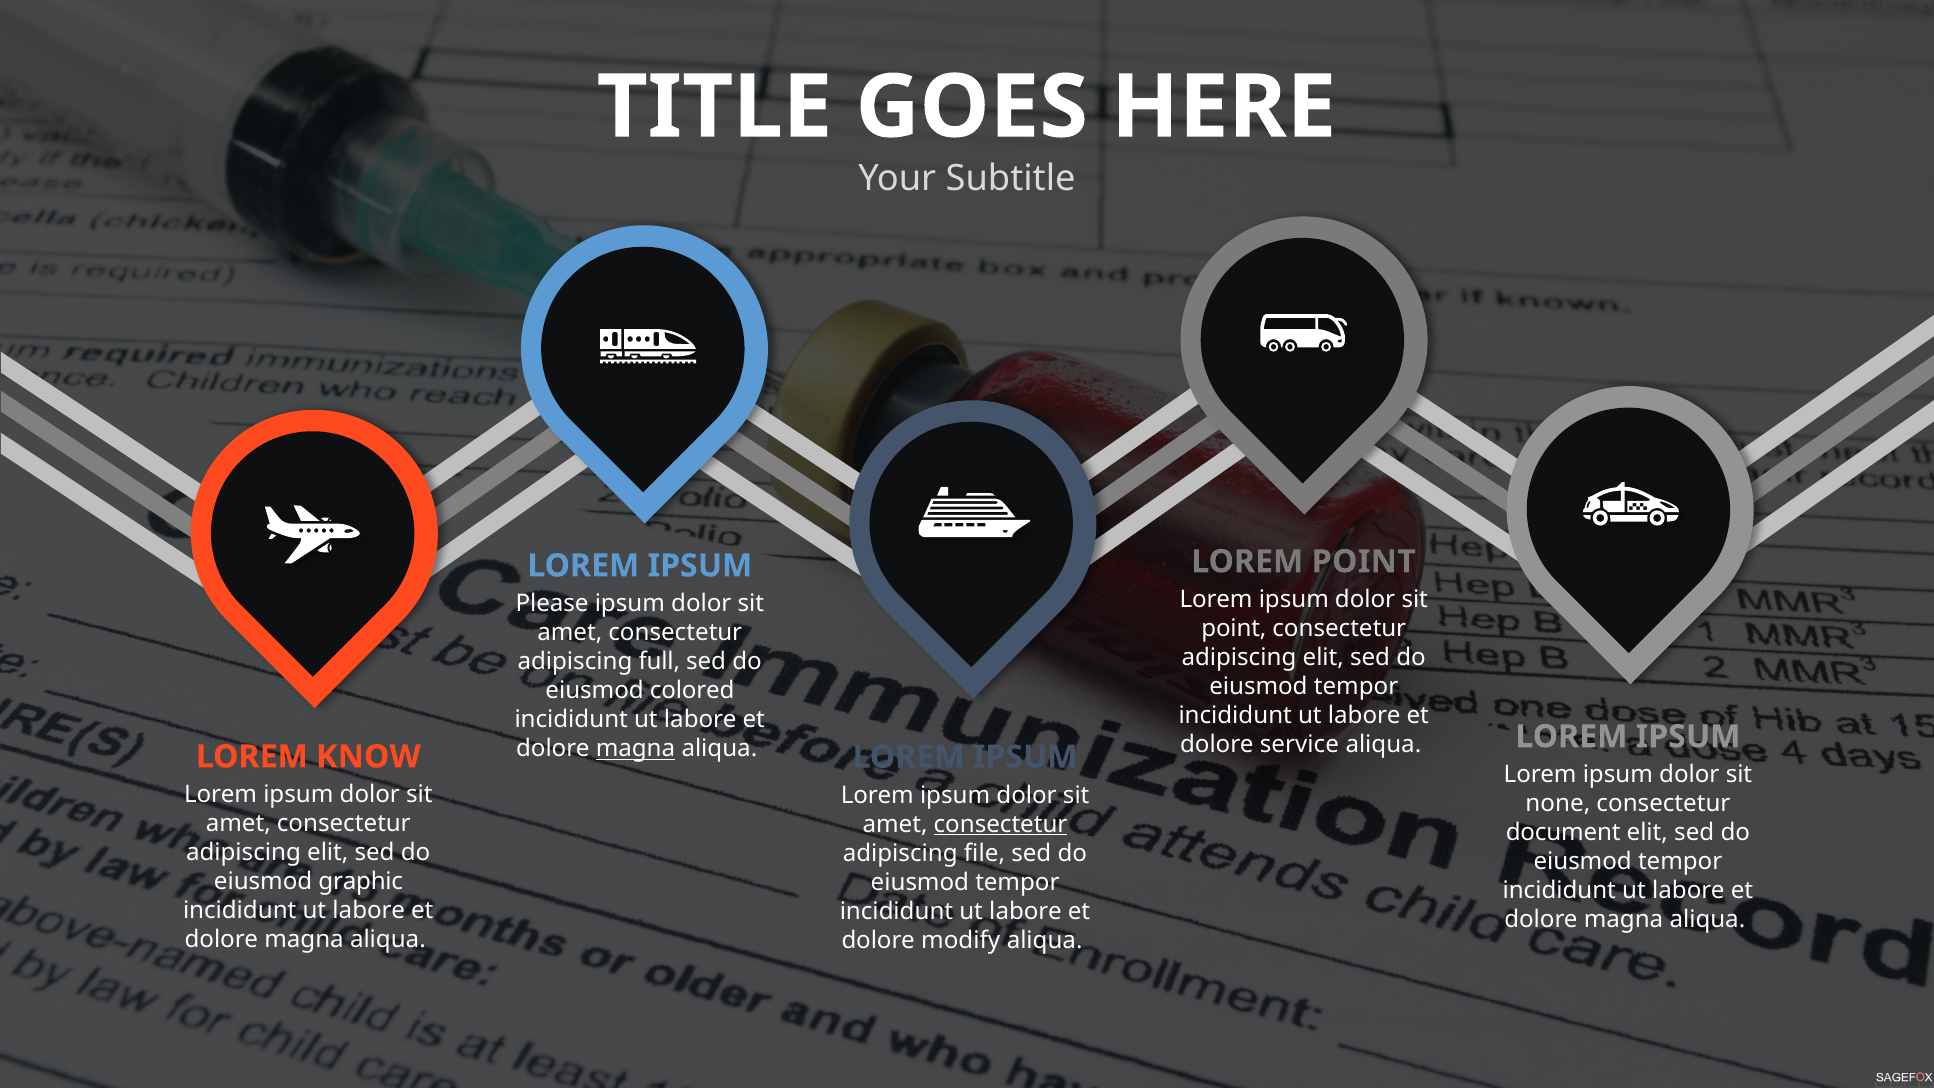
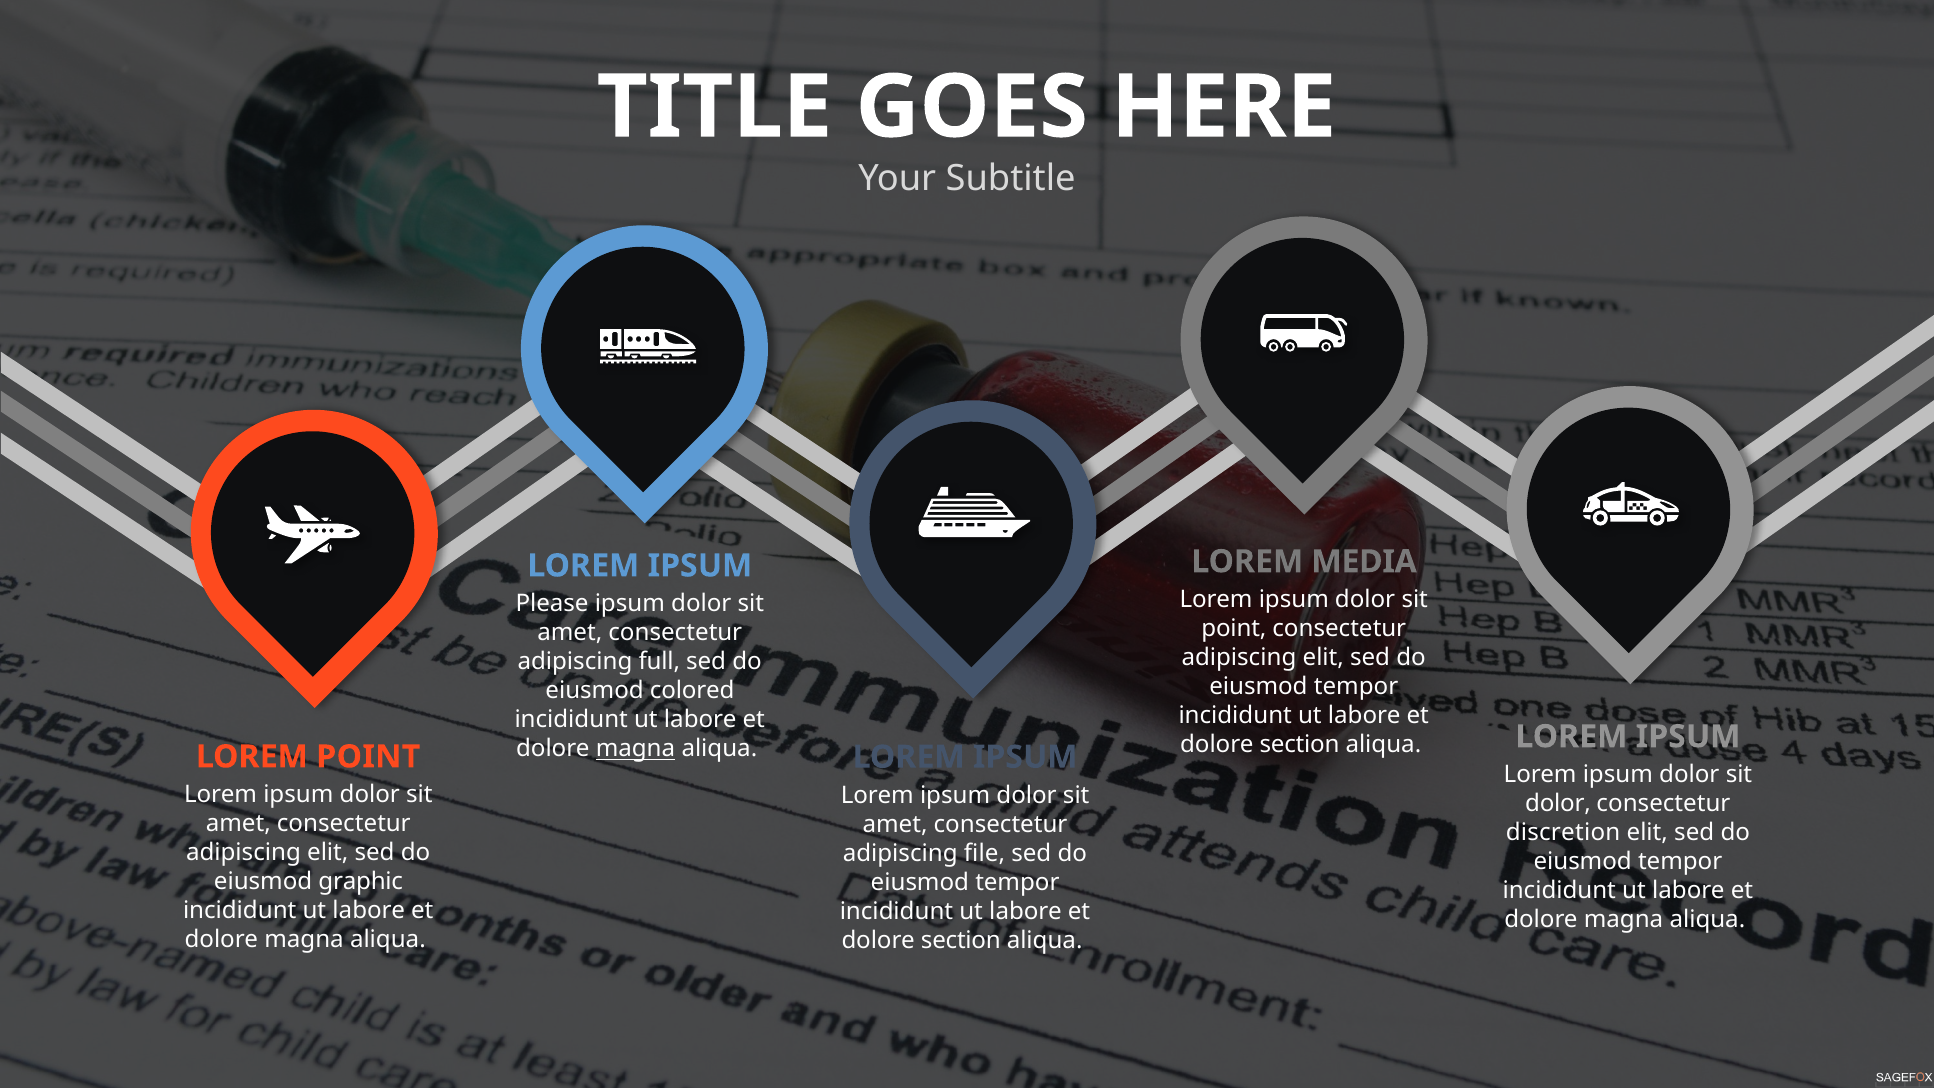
LOREM POINT: POINT -> MEDIA (1364, 562)
service: service -> section (1300, 745)
LOREM KNOW: KNOW -> POINT (368, 757)
none: none -> dolor (1558, 804)
consectetur underline: present -> none (1001, 824)
document: document -> discretion (1563, 833)
modify: modify -> section (961, 940)
